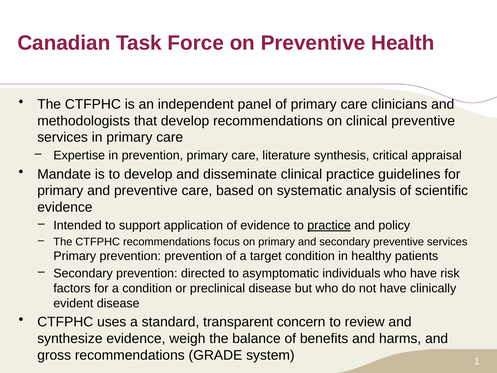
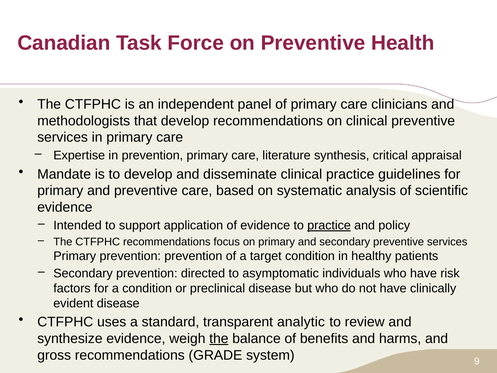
concern: concern -> analytic (301, 322)
the underline: none -> present (219, 338)
1: 1 -> 9 (477, 361)
